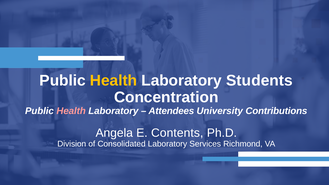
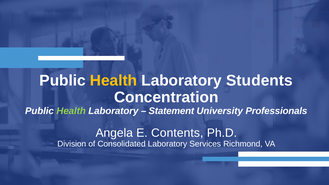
Health colour: pink -> light green (71, 111)
Attendees: Attendees -> Statement (171, 111)
Contributions: Contributions -> Professionals (276, 111)
